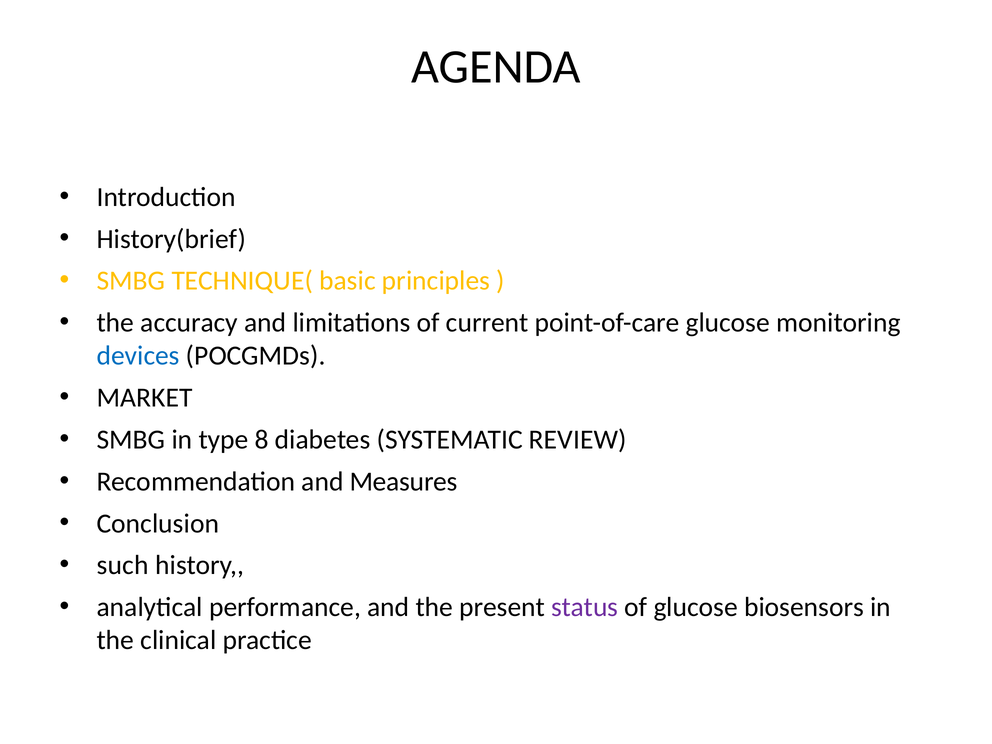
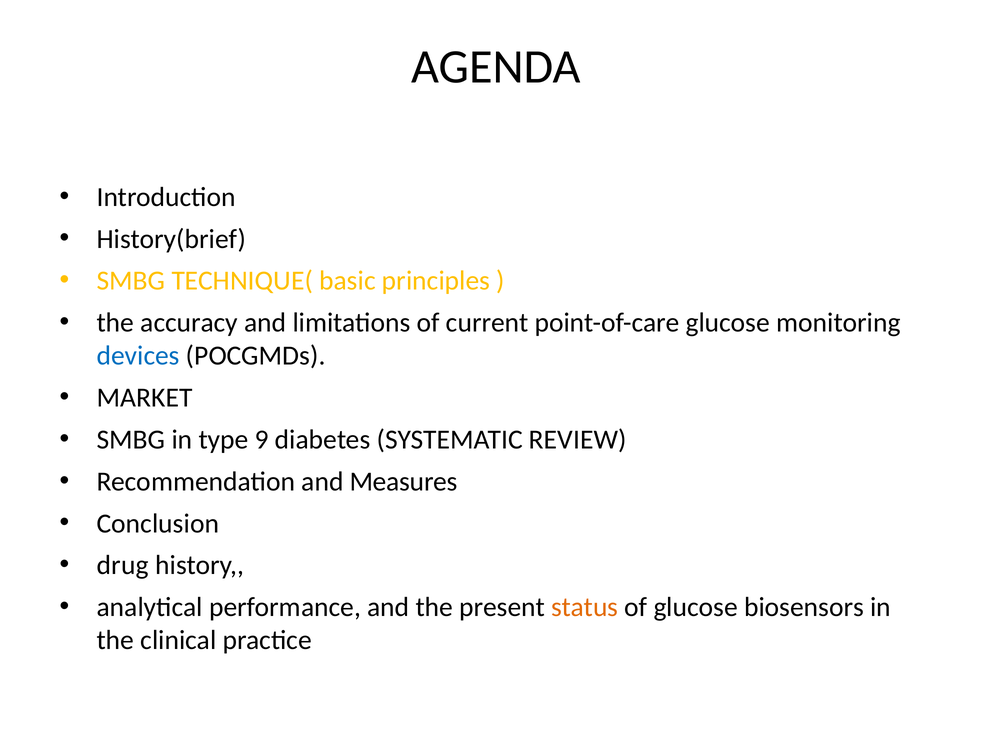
8: 8 -> 9 (262, 440)
such: such -> drug (123, 565)
status colour: purple -> orange (585, 607)
